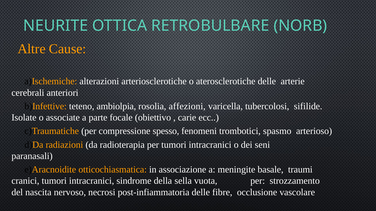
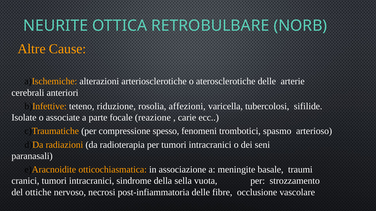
ambiolpia: ambiolpia -> riduzione (116, 106)
obiettivo: obiettivo -> reazione (153, 118)
nascita: nascita -> ottiche (38, 193)
